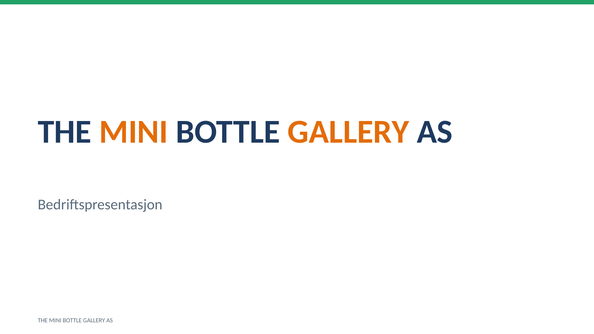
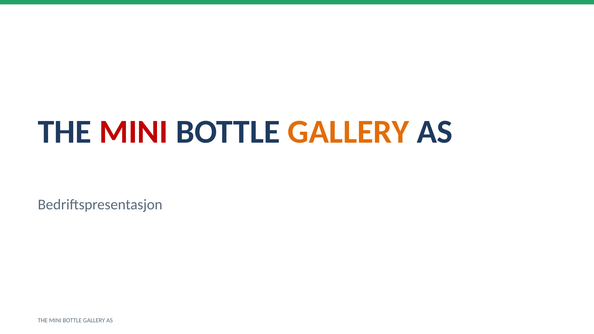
MINI colour: orange -> red (134, 132)
